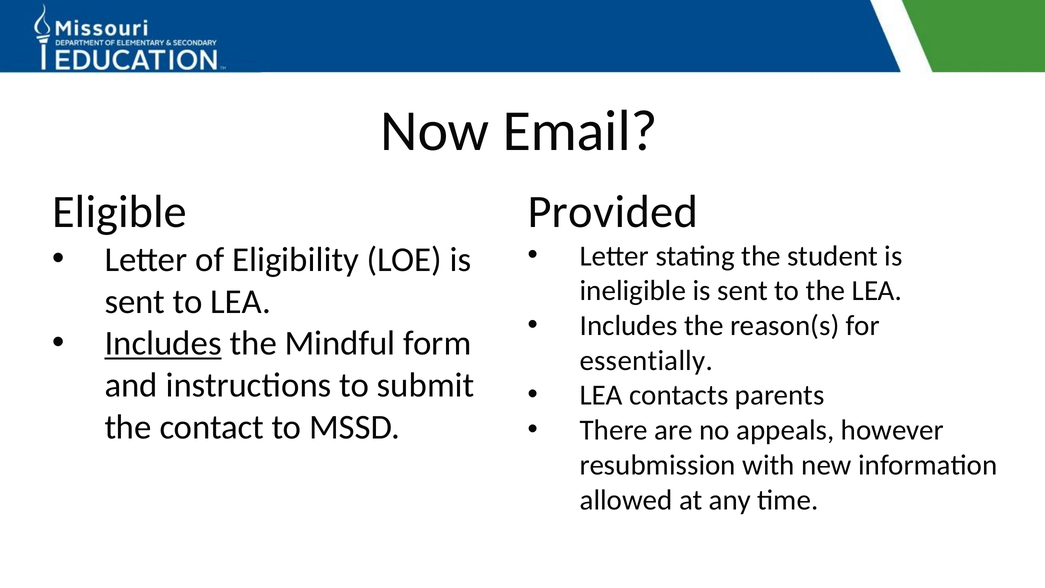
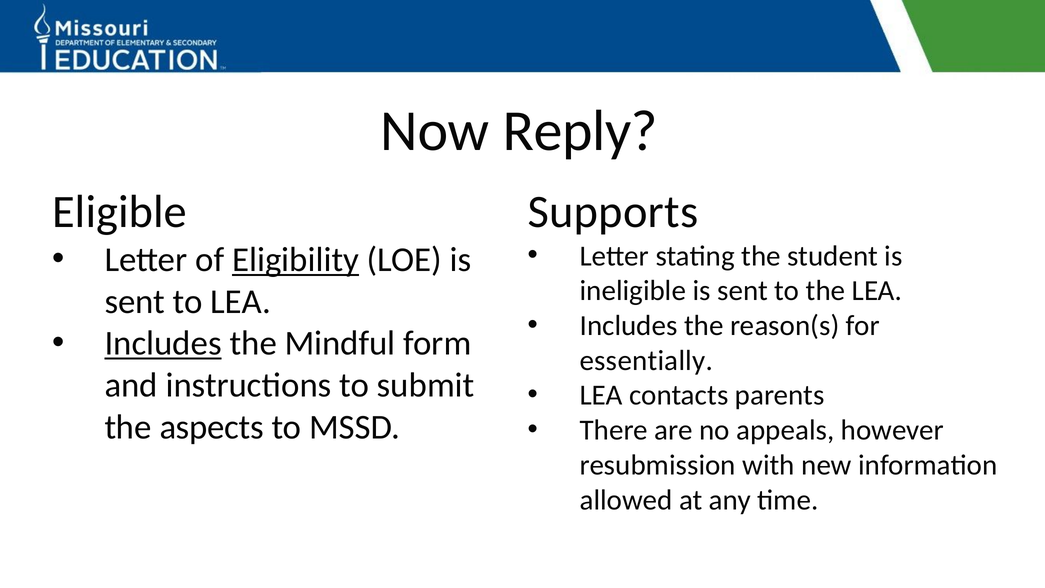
Email: Email -> Reply (580, 131)
Provided: Provided -> Supports (613, 212)
Eligibility underline: none -> present (296, 260)
contact: contact -> aspects (212, 427)
